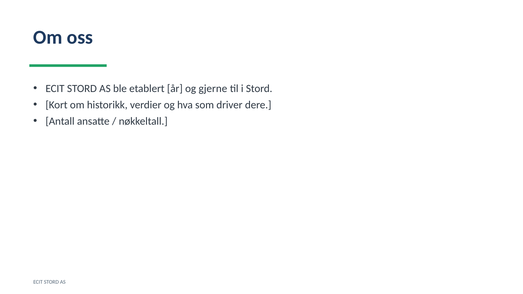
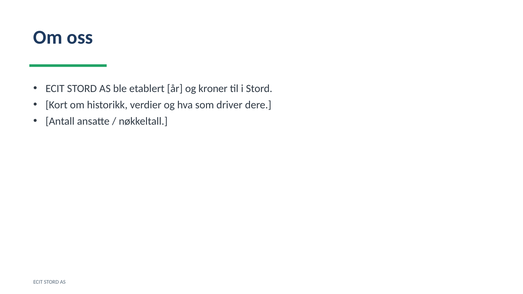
gjerne: gjerne -> kroner (213, 89)
